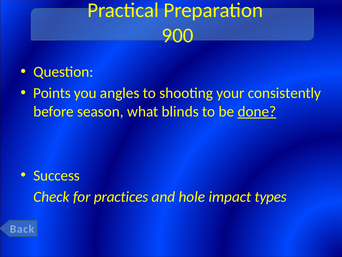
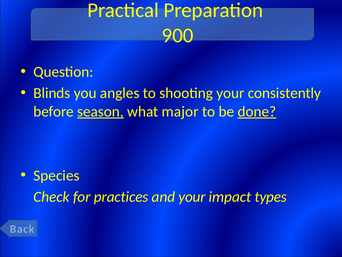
Points: Points -> Blinds (52, 93)
season underline: none -> present (100, 111)
blinds: blinds -> major (180, 111)
Success: Success -> Species (56, 175)
and hole: hole -> your (192, 196)
